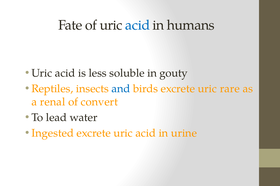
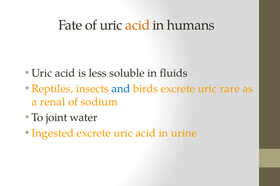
acid colour: blue -> orange (138, 25)
gouty: gouty -> fluids (174, 73)
convert: convert -> sodium (99, 102)
lead: lead -> joint (57, 118)
